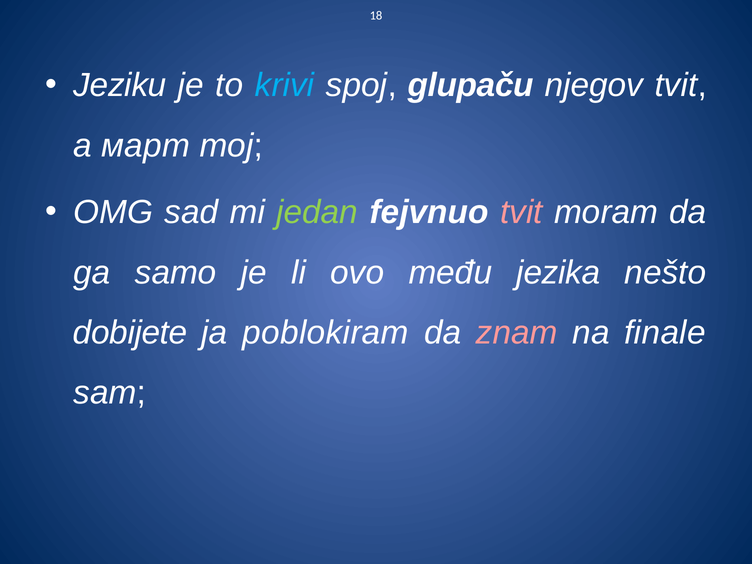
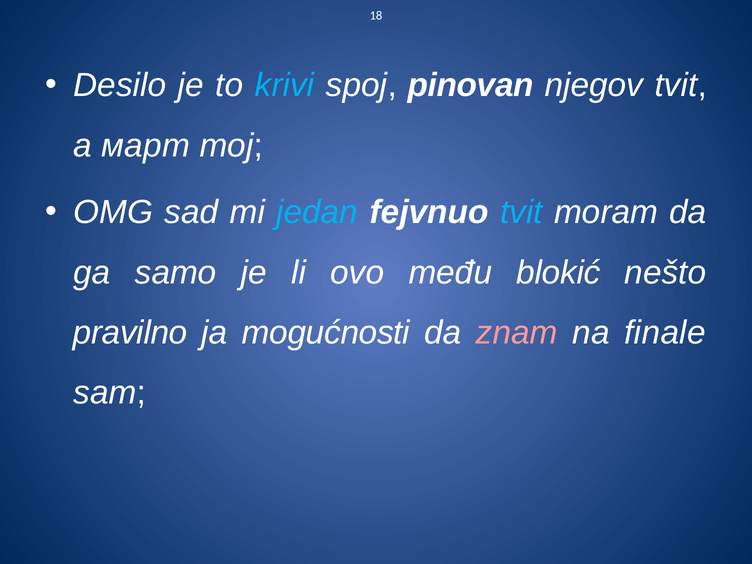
Jeziku: Jeziku -> Desilo (120, 85)
glupaču: glupaču -> pinovan (471, 85)
jedan colour: light green -> light blue (317, 212)
tvit colour: pink -> light blue (521, 212)
jezika: jezika -> blokić (558, 273)
dobijete: dobijete -> pravilno (130, 333)
poblokiram: poblokiram -> mogućnosti (326, 333)
